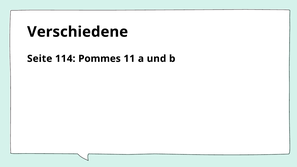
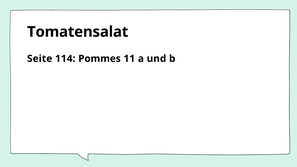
Verschiedene: Verschiedene -> Tomatensalat (78, 32)
